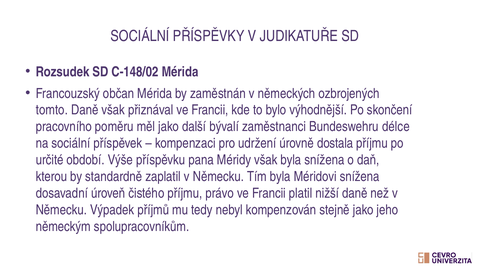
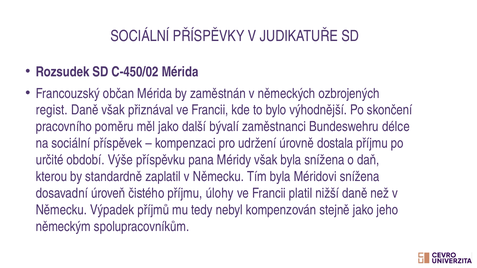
C-148/02: C-148/02 -> C-450/02 (135, 72)
tomto: tomto -> regist (52, 110)
právo: právo -> úlohy (220, 194)
